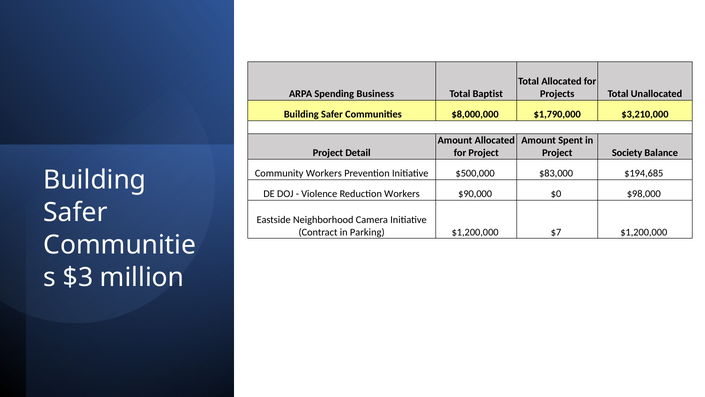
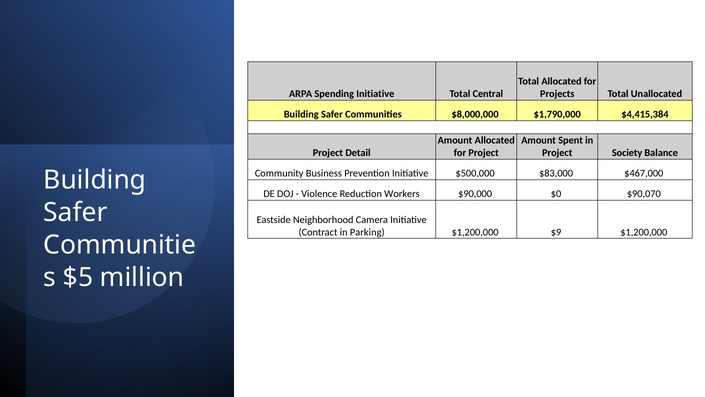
Spending Business: Business -> Initiative (375, 94)
Baptist: Baptist -> Central (488, 94)
$3,210,000: $3,210,000 -> $4,415,384 (645, 114)
Community Workers: Workers -> Business (324, 173)
$194,685: $194,685 -> $467,000 (644, 173)
$98,000: $98,000 -> $90,070 (644, 194)
$7: $7 -> $9 (556, 232)
$3: $3 -> $5 (78, 277)
